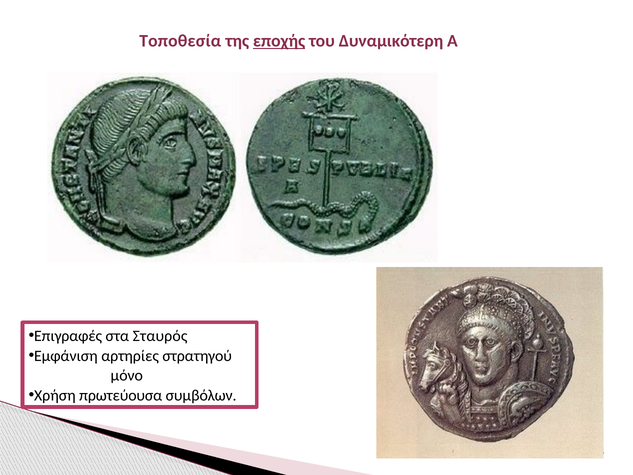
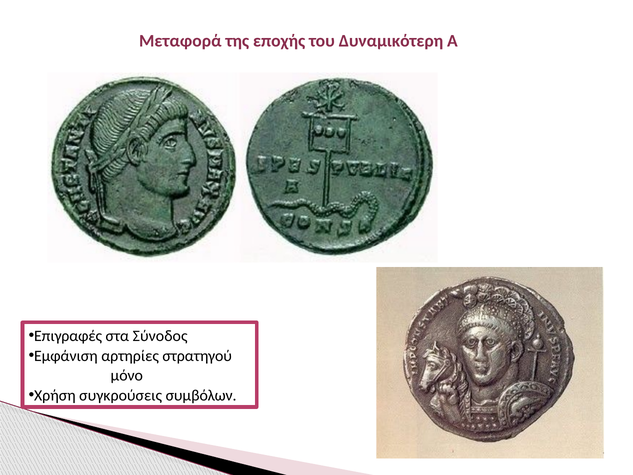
Τοποθεσία: Τοποθεσία -> Μεταφορά (180, 41)
εποχής underline: present -> none (279, 41)
Σταυρός: Σταυρός -> Σύνοδος (160, 336)
πρωτεύουσα: πρωτεύουσα -> συγκρούσεις (121, 395)
